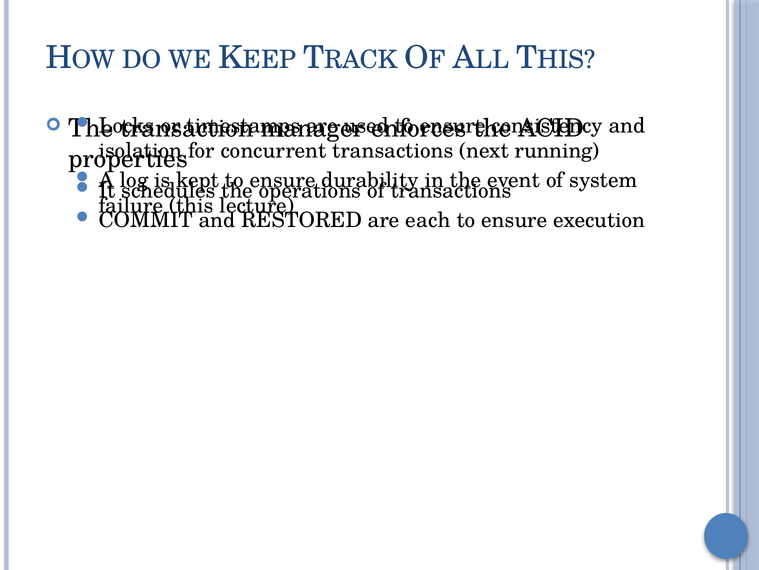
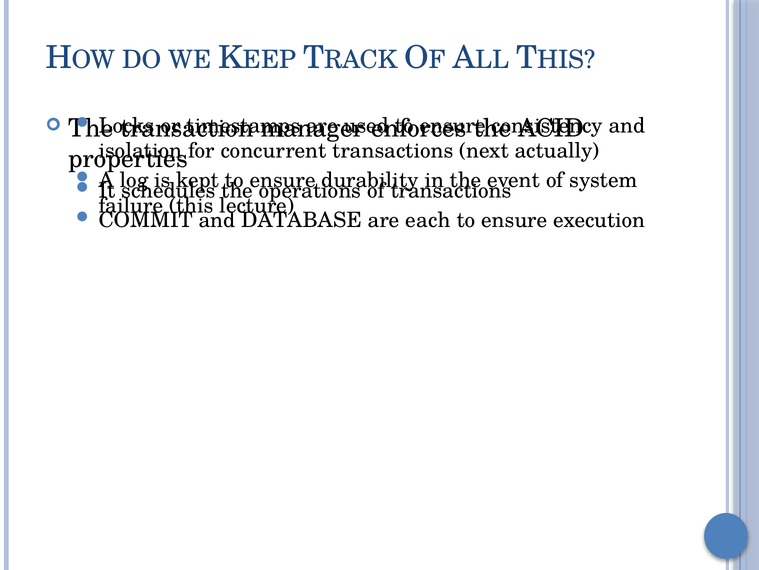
running: running -> actually (557, 151)
RESTORED: RESTORED -> DATABASE (302, 220)
